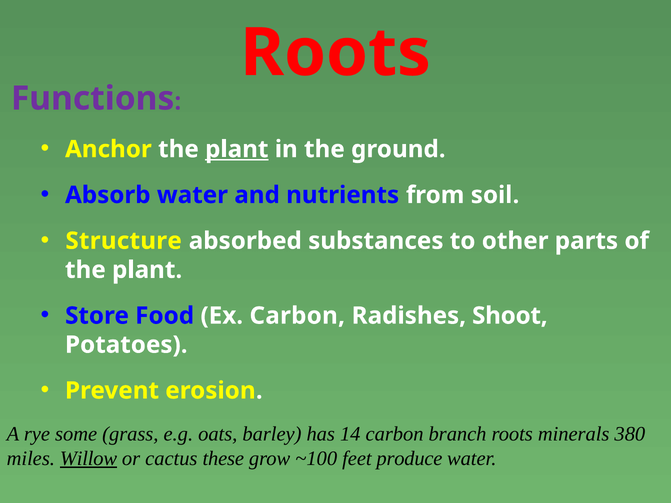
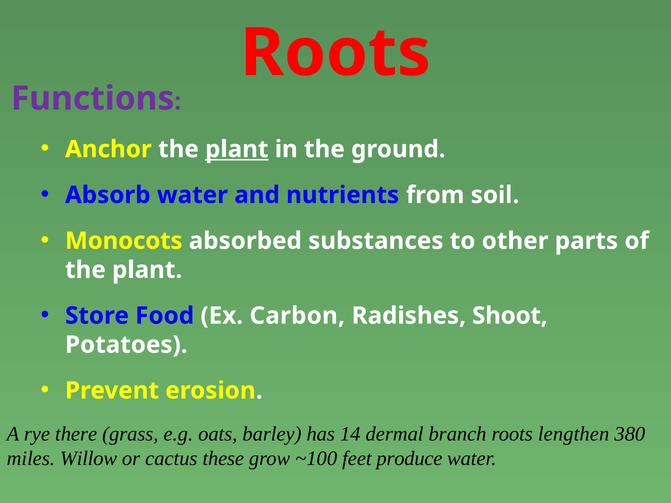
Structure: Structure -> Monocots (124, 241)
some: some -> there (76, 434)
14 carbon: carbon -> dermal (395, 434)
minerals: minerals -> lengthen (574, 434)
Willow underline: present -> none (89, 459)
